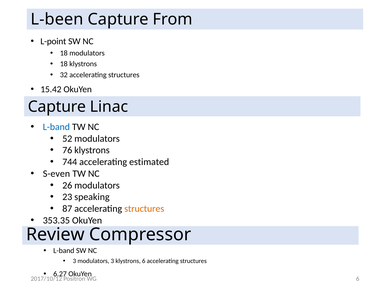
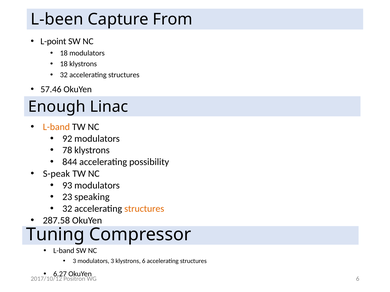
15.42: 15.42 -> 57.46 (51, 89)
Capture: Capture -> Enough (57, 107)
L-band colour: blue -> orange (56, 127)
52: 52 -> 92 (67, 139)
76: 76 -> 78 (67, 151)
744: 744 -> 844 (70, 162)
estimated: estimated -> possibility (149, 162)
S-even: S-even -> S-peak (56, 174)
26: 26 -> 93 (67, 186)
87: 87 -> 32 (67, 209)
353.35: 353.35 -> 287.58 (56, 221)
Review: Review -> Tuning (55, 235)
